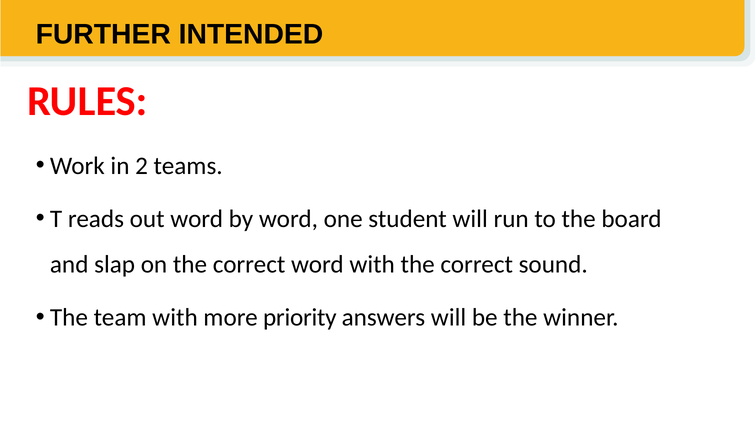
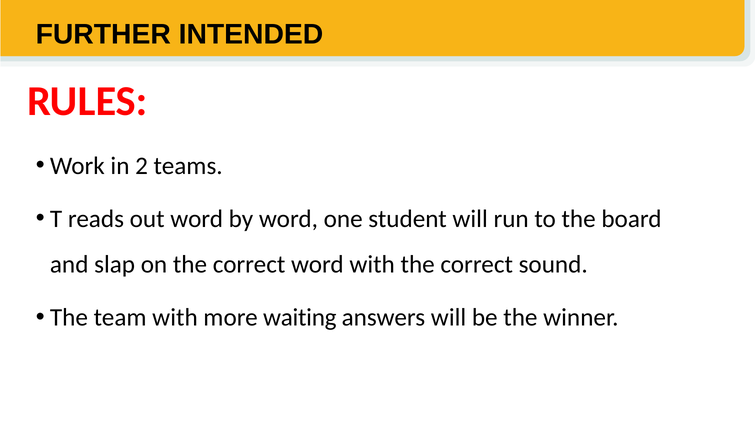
priority: priority -> waiting (300, 317)
